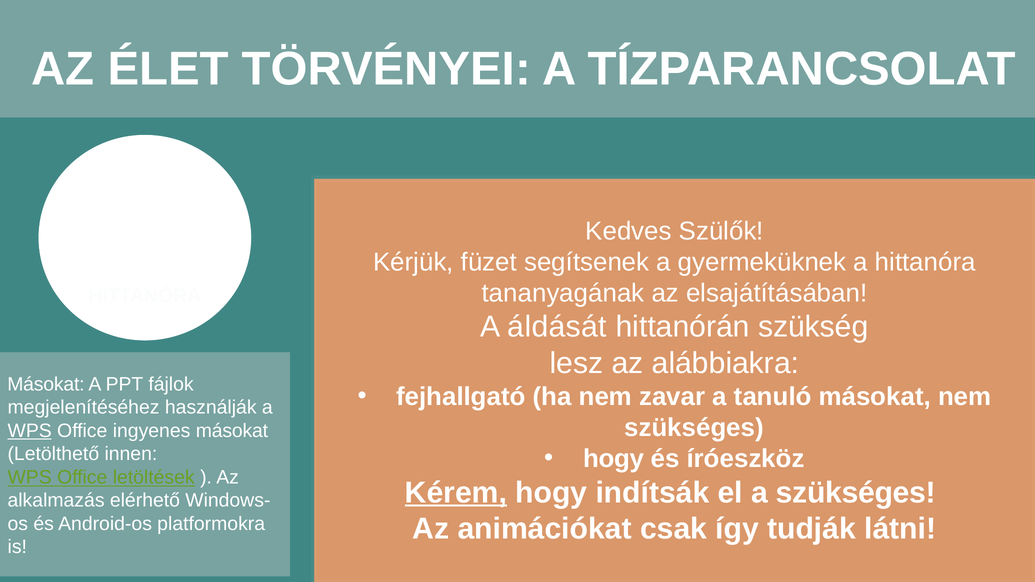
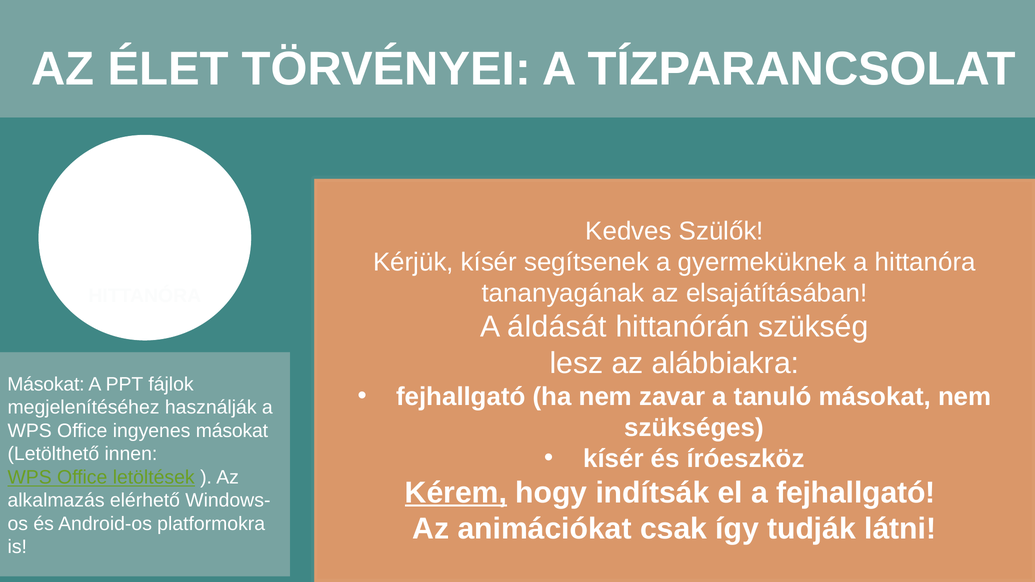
Kérjük füzet: füzet -> kísér (489, 262)
WPS underline: present -> none (30, 431)
hogy: hogy -> kísér (613, 459)
a szükséges: szükséges -> fejhallgató (856, 493)
